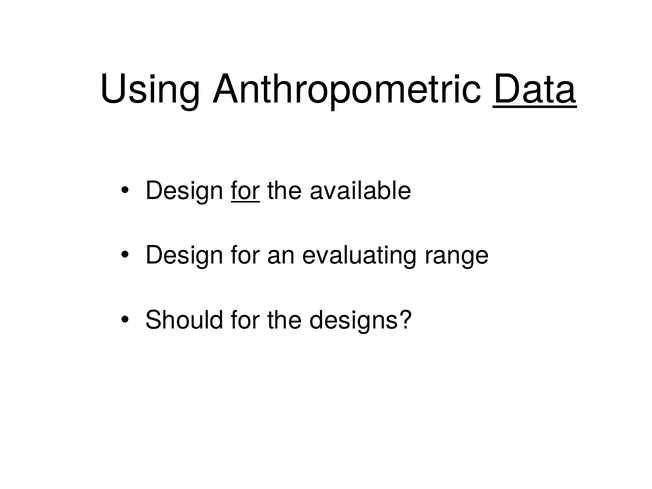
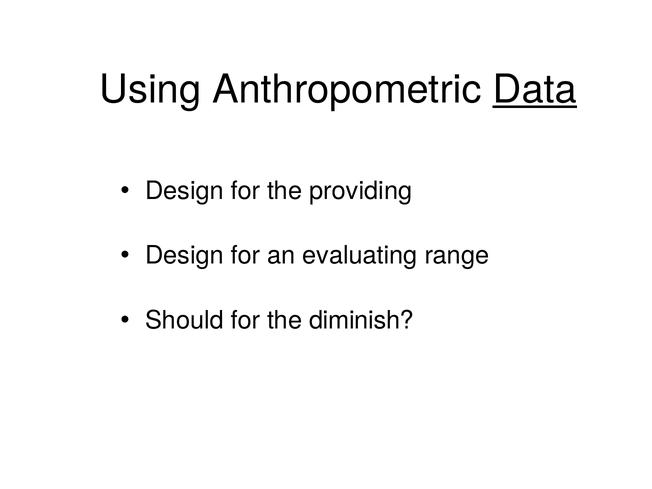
for underline: present -> none (245, 191)
available: available -> providing (361, 191)
designs: designs -> diminish (362, 321)
